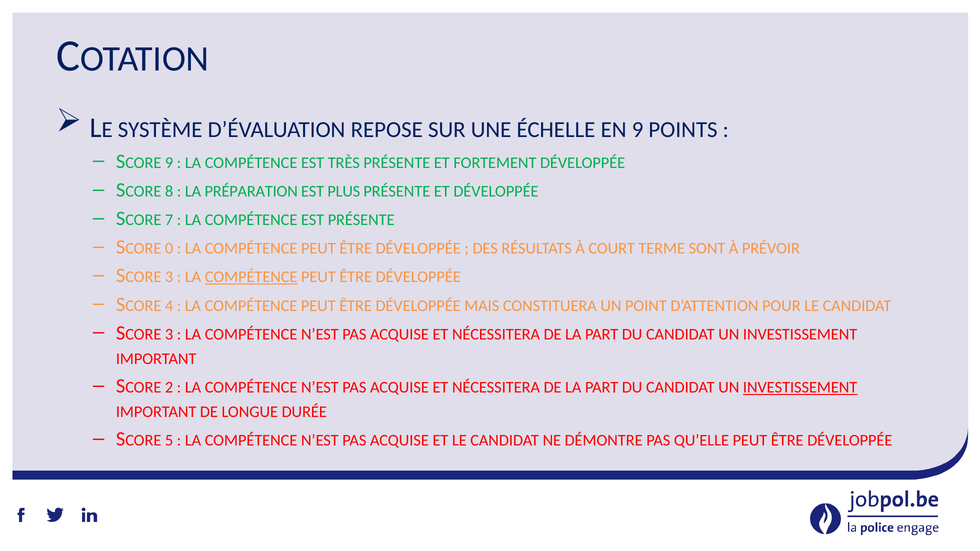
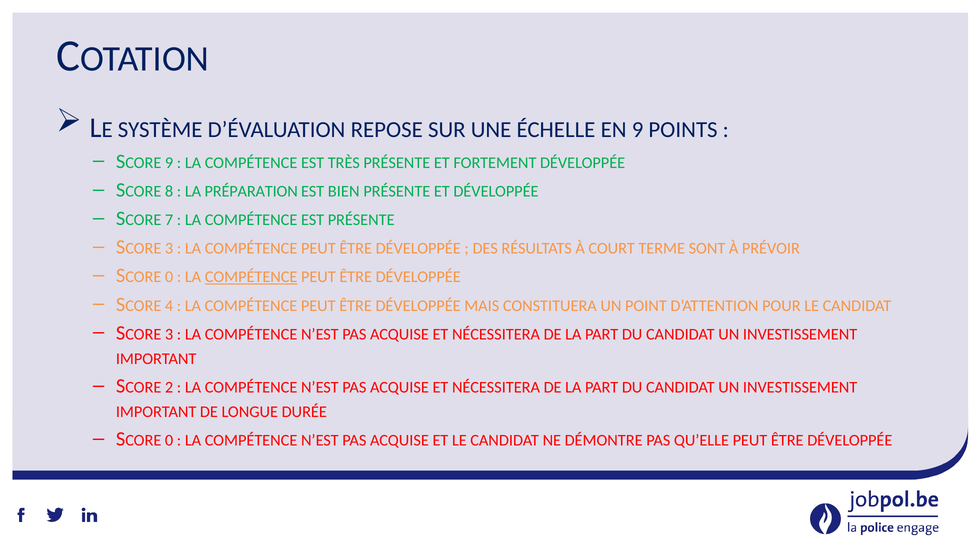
PLUS: PLUS -> BIEN (344, 191)
0: 0 -> 3 (169, 249)
3: 3 -> 0 (169, 277)
INVESTISSEMENT underline: present -> none (800, 387)
5: 5 -> 0 (169, 441)
